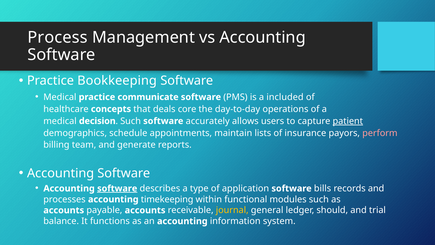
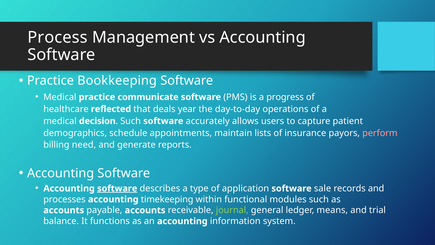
included: included -> progress (285, 97)
concepts: concepts -> reflected (111, 109)
core: core -> year (187, 109)
patient underline: present -> none (348, 121)
team: team -> need (84, 145)
bills: bills -> sale (323, 188)
journal colour: yellow -> light green (232, 210)
should: should -> means (332, 210)
